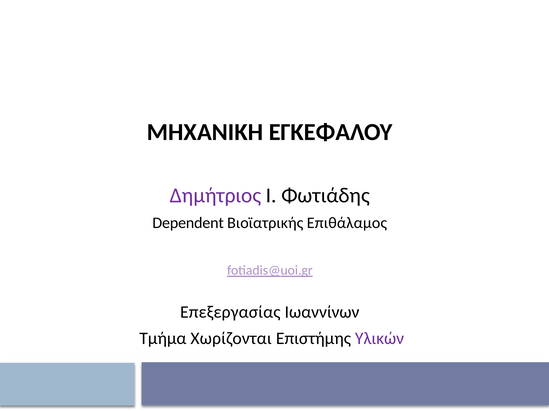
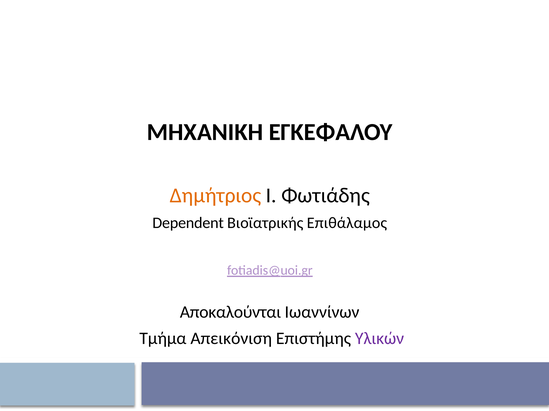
Δημήτριος colour: purple -> orange (216, 196)
Επεξεργασίας: Επεξεργασίας -> Αποκαλούνται (230, 313)
Χωρίζονται: Χωρίζονται -> Απεικόνιση (231, 339)
